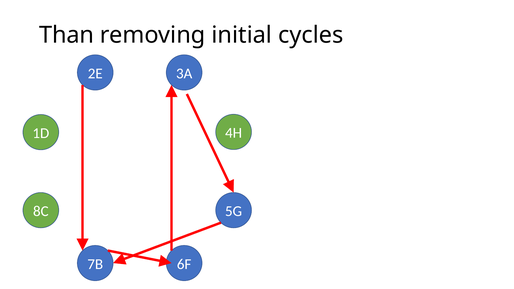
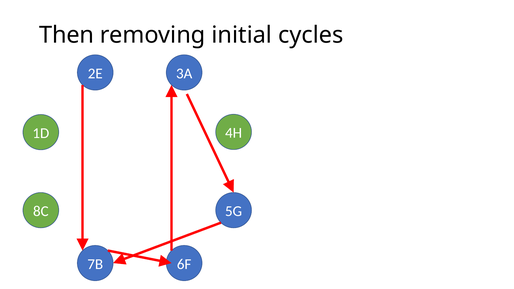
Than: Than -> Then (67, 35)
